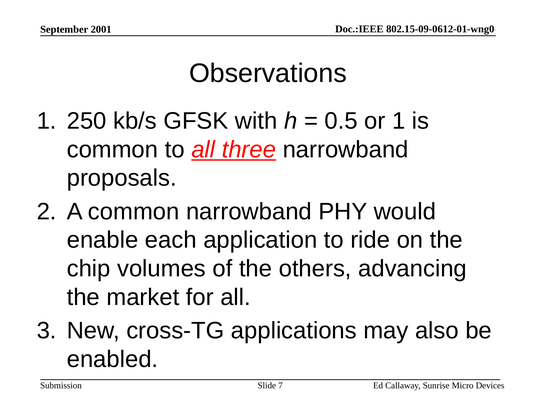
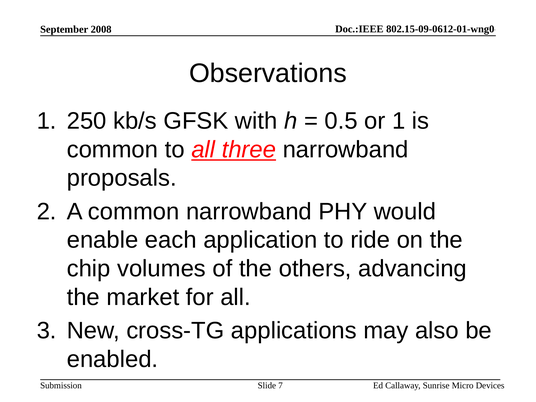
2001: 2001 -> 2008 (101, 29)
